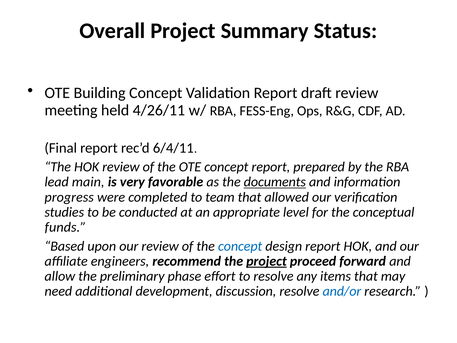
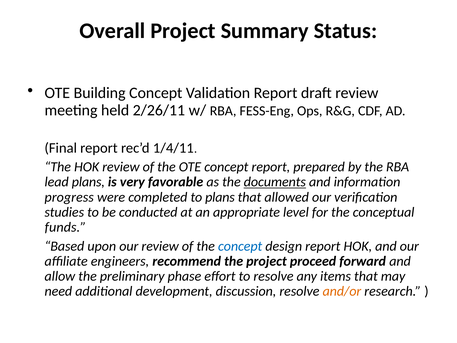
4/26/11: 4/26/11 -> 2/26/11 (159, 110)
6/4/11: 6/4/11 -> 1/4/11 (173, 148)
lead main: main -> plans (88, 182)
to team: team -> plans (220, 197)
project underline: present -> none (266, 261)
and/or colour: blue -> orange (342, 291)
